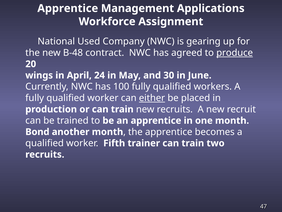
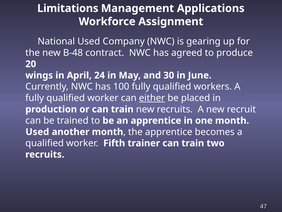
Apprentice: Apprentice -> Limitations (68, 8)
produce underline: present -> none (235, 53)
Bond: Bond -> Used (37, 132)
